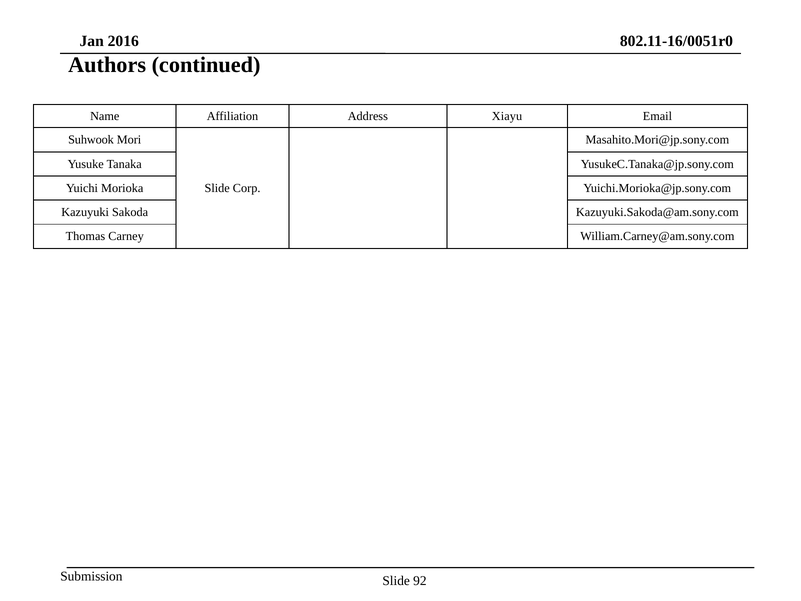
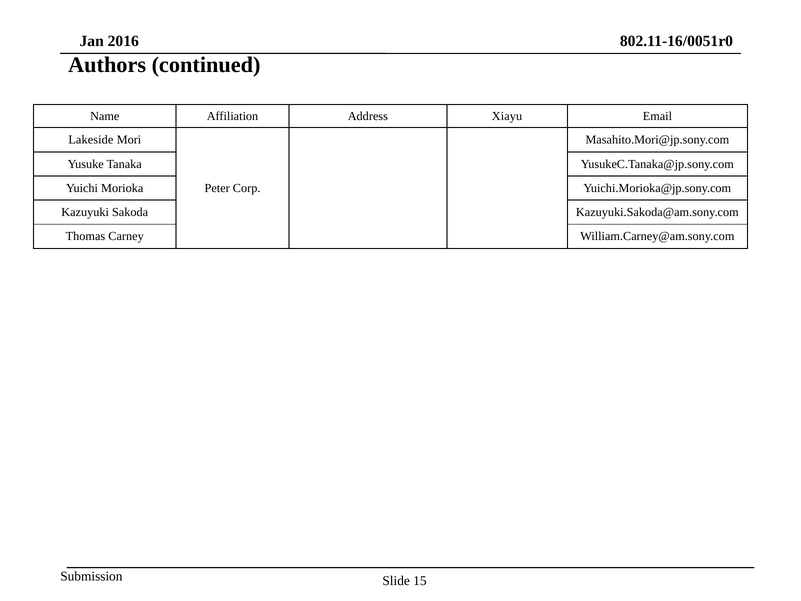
Suhwook: Suhwook -> Lakeside (91, 140)
Slide: Slide -> Peter (217, 188)
92: 92 -> 15 (420, 580)
